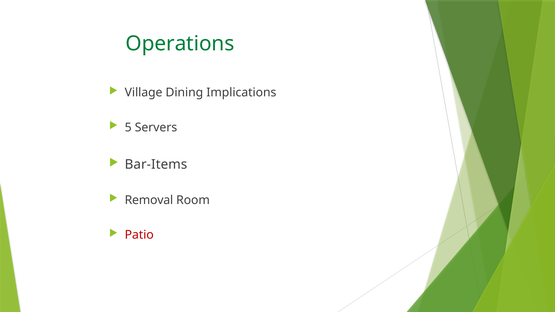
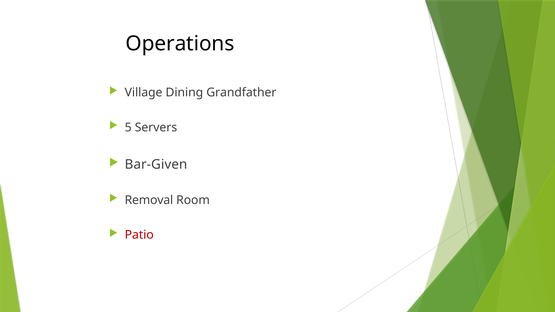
Operations colour: green -> black (180, 44)
Implications: Implications -> Grandfather (241, 93)
Bar-Items: Bar-Items -> Bar-Given (156, 165)
